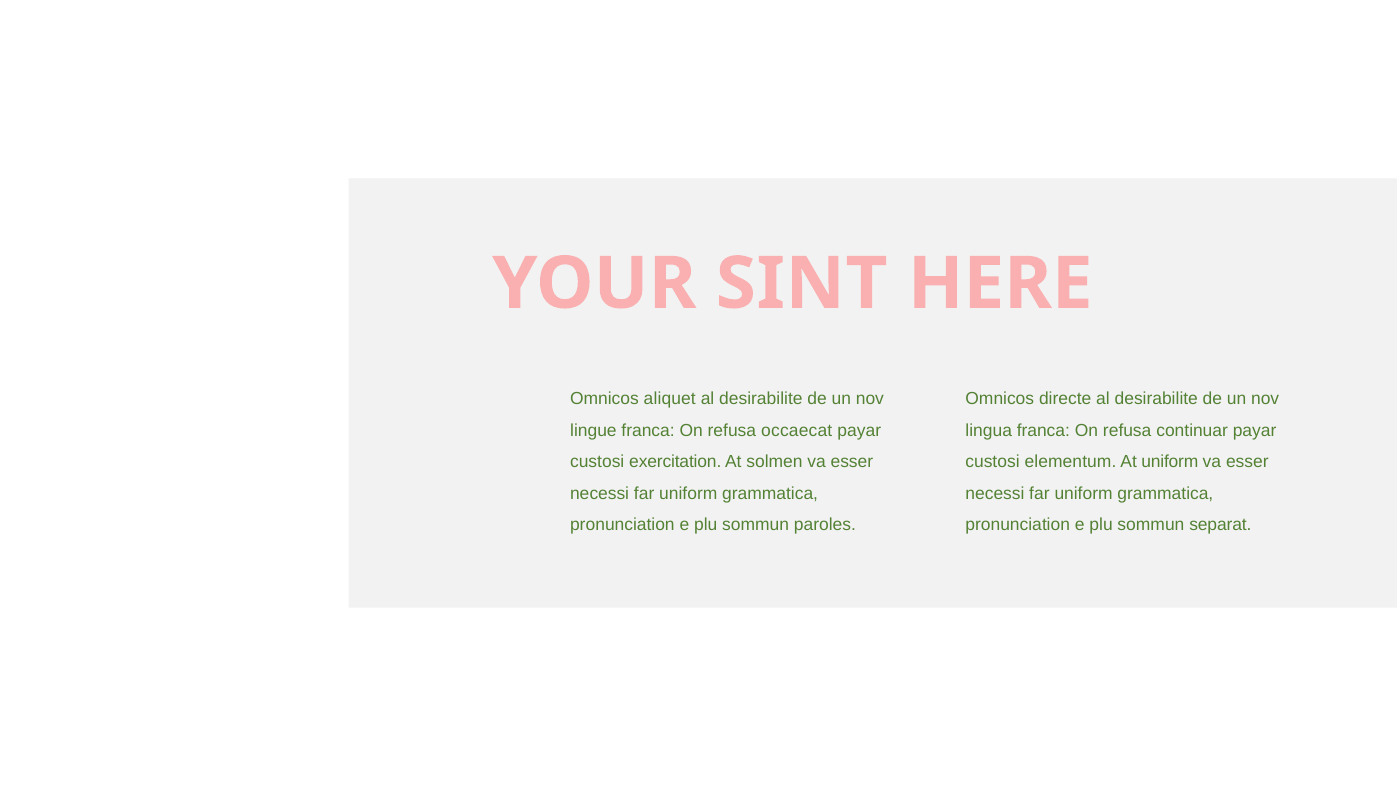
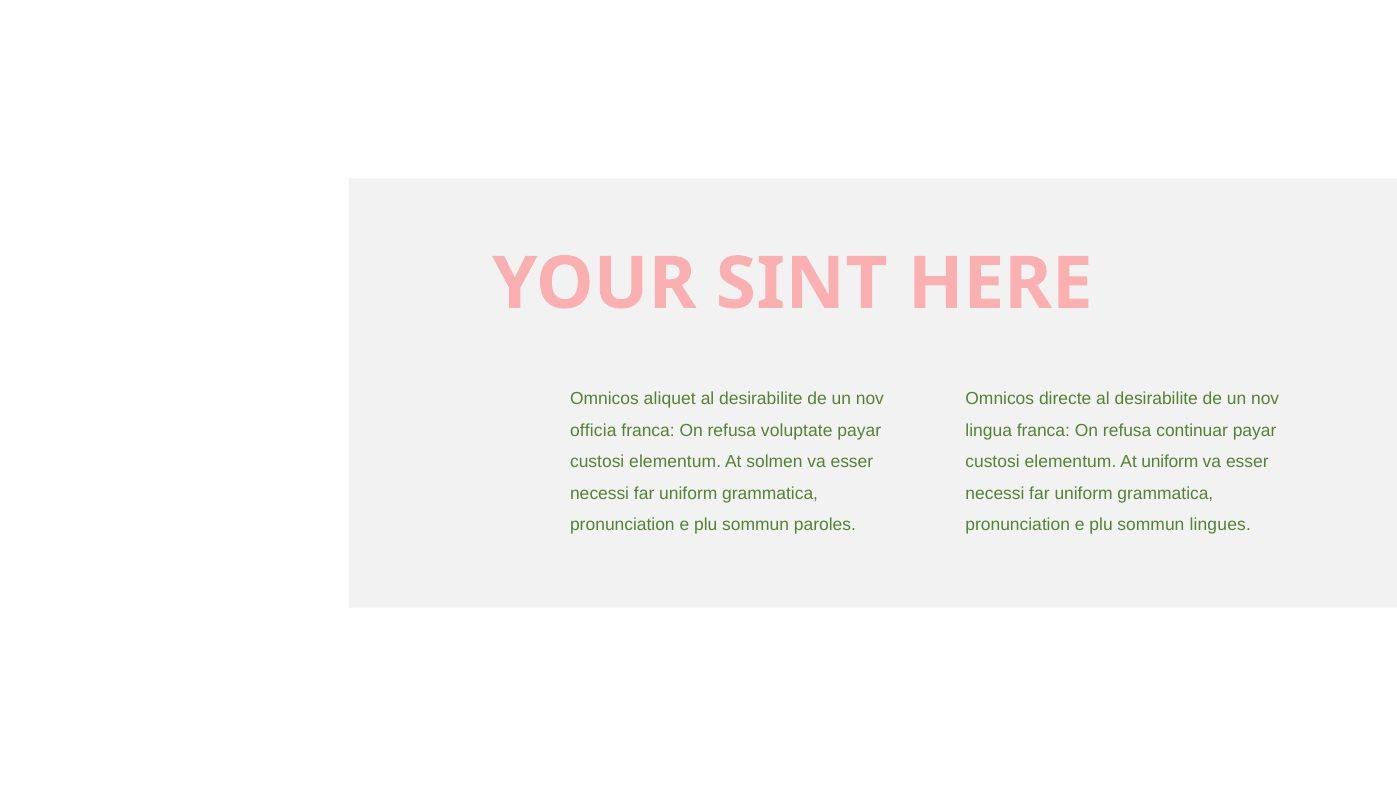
lingue: lingue -> officia (593, 430)
occaecat: occaecat -> voluptate (797, 430)
exercitation: exercitation -> elementum (675, 462)
separat: separat -> lingues (1220, 525)
